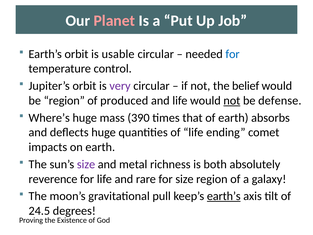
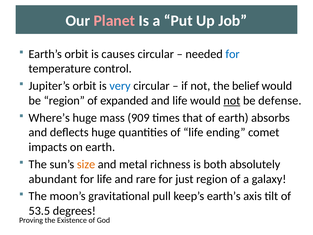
usable: usable -> causes (118, 54)
very colour: purple -> blue (120, 86)
produced: produced -> expanded (124, 100)
390: 390 -> 909 (139, 118)
size colour: purple -> orange (86, 164)
reverence: reverence -> abundant (53, 179)
for size: size -> just (184, 179)
earth’s underline: present -> none (224, 196)
24.5: 24.5 -> 53.5 (39, 211)
